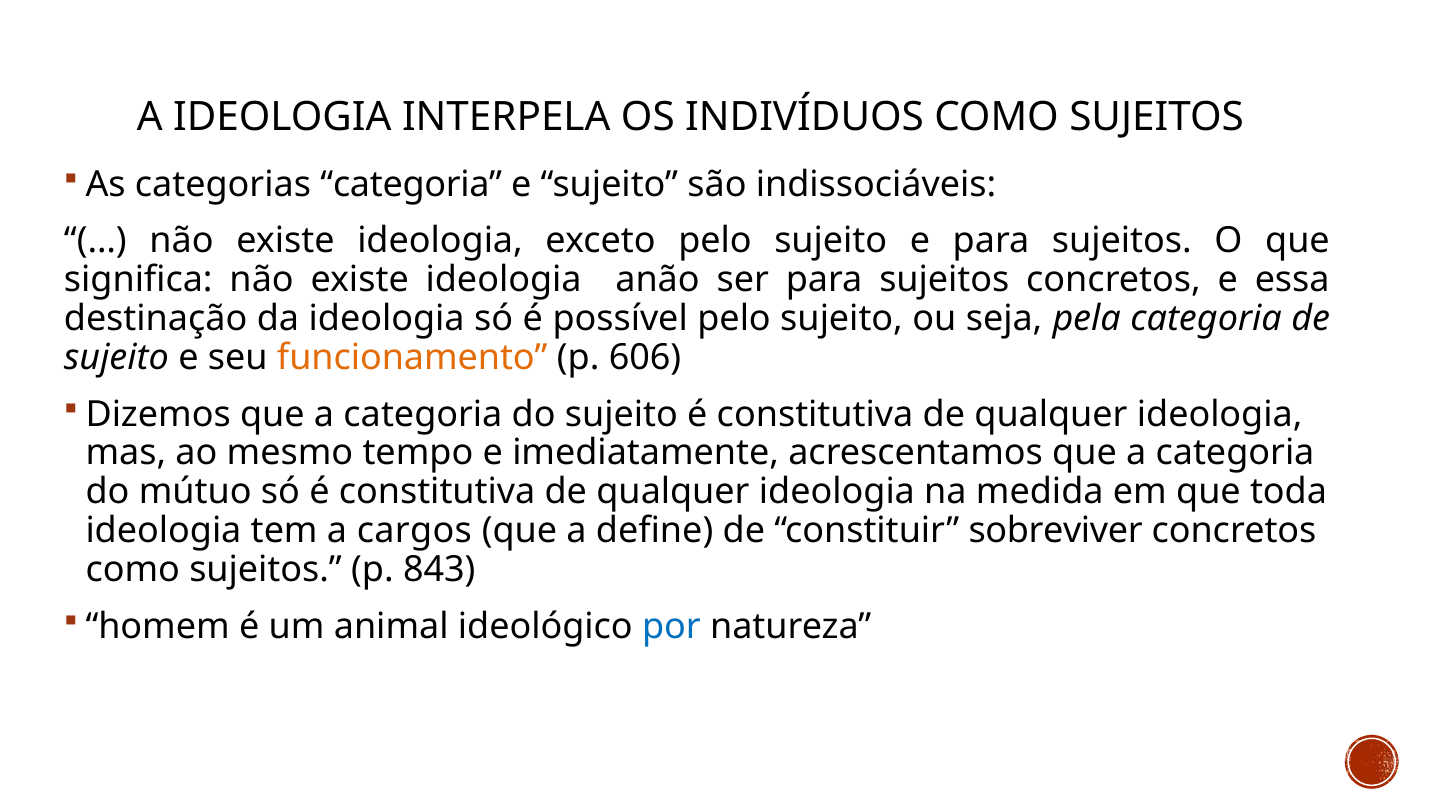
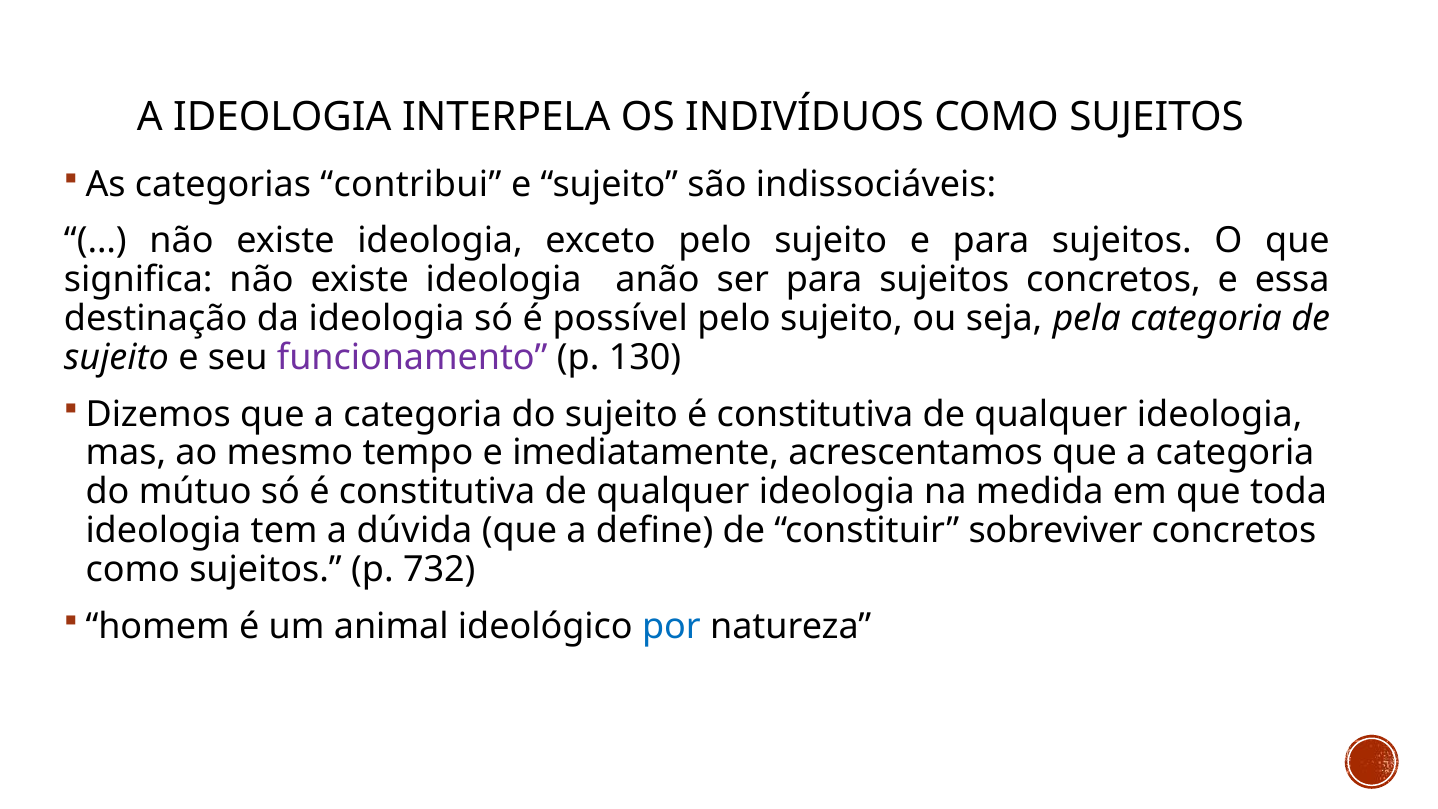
categorias categoria: categoria -> contribui (411, 184)
funcionamento colour: orange -> purple (412, 357)
606: 606 -> 130 (645, 357)
cargos: cargos -> dúvida (414, 531)
843: 843 -> 732 (439, 569)
